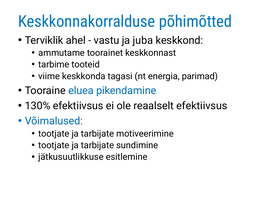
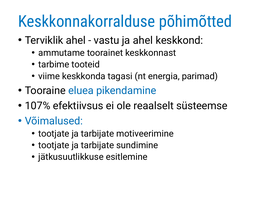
ja juba: juba -> ahel (143, 40)
130%: 130% -> 107% (38, 105)
reaalselt efektiivsus: efektiivsus -> süsteemse (202, 105)
